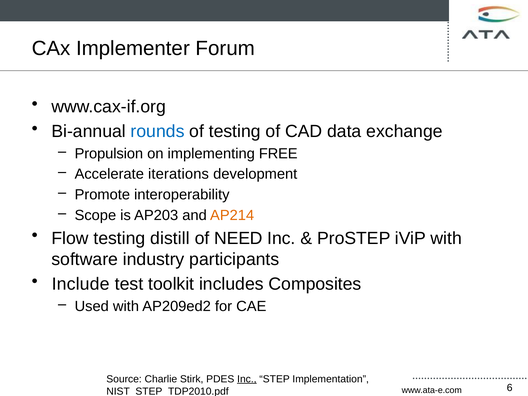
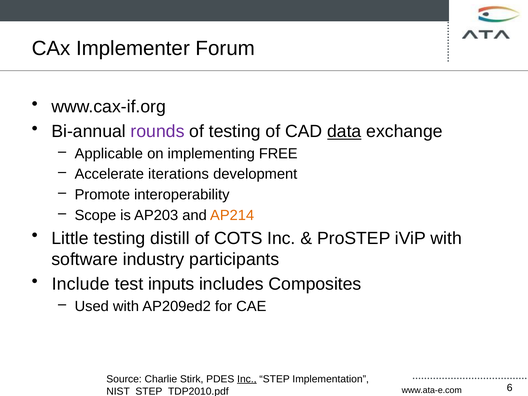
rounds colour: blue -> purple (158, 131)
data underline: none -> present (344, 131)
Propulsion: Propulsion -> Applicable (109, 154)
Flow: Flow -> Little (70, 238)
NEED: NEED -> COTS (238, 238)
toolkit: toolkit -> inputs (171, 284)
